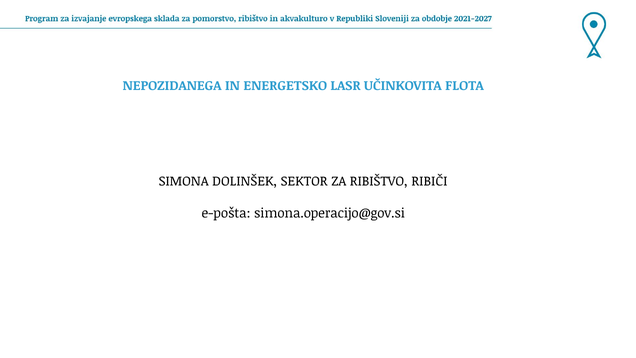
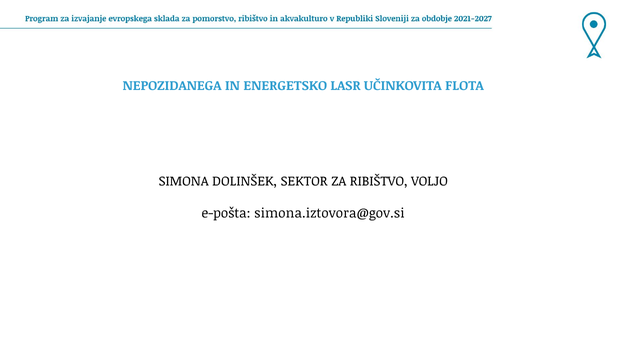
RIBIČI: RIBIČI -> VOLJO (430, 181)
simona.operacijo@gov.si: simona.operacijo@gov.si -> simona.iztovora@gov.si (329, 213)
